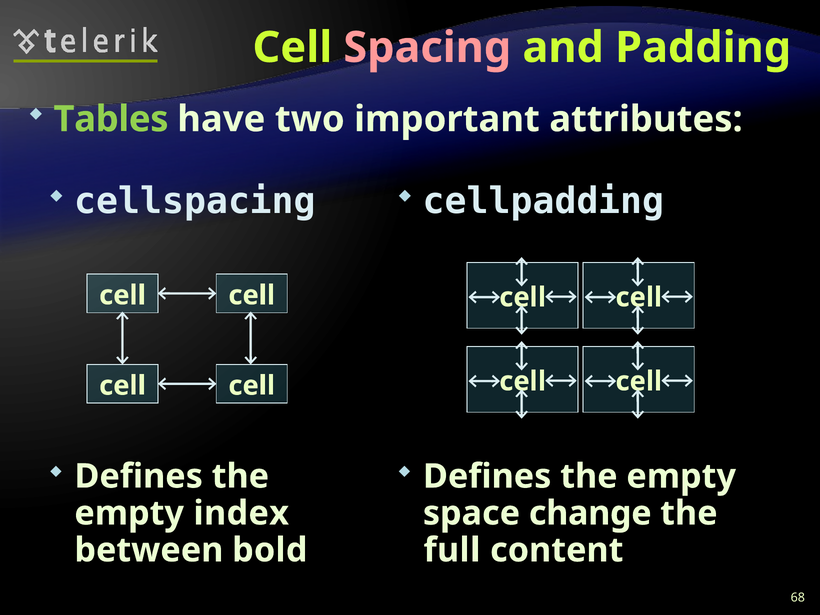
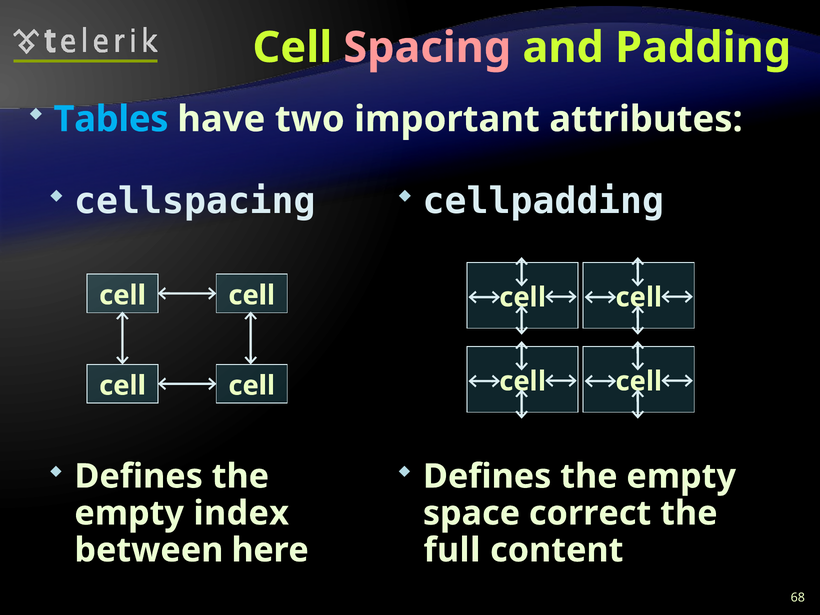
Tables colour: light green -> light blue (111, 119)
change: change -> correct (590, 513)
bold: bold -> here (270, 550)
